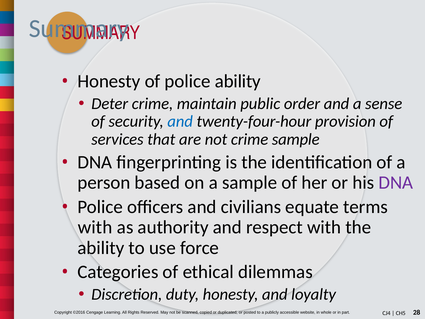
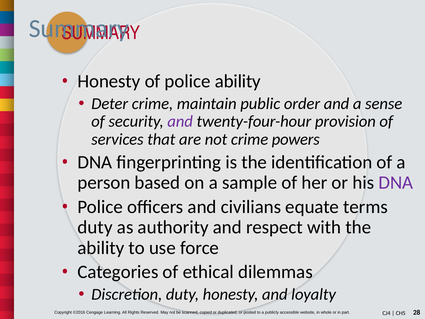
and colour: blue -> purple (180, 121)
crime sample: sample -> powers (296, 139)
with: with -> duty (95, 227)
